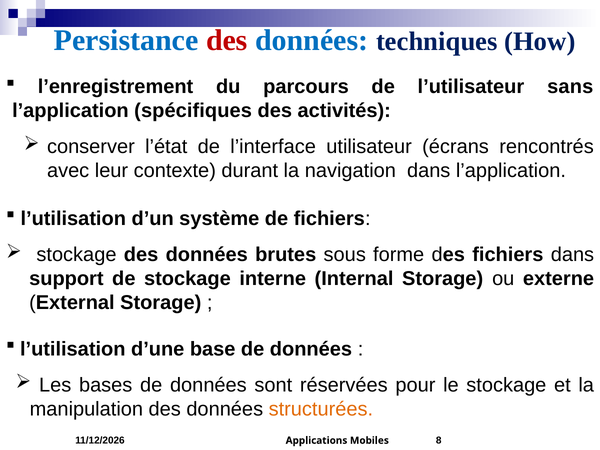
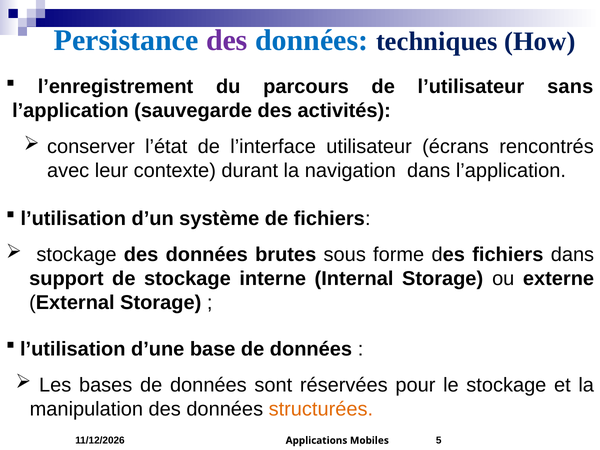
des colour: red -> purple (227, 40)
spécifiques: spécifiques -> sauvegarde (193, 111)
8: 8 -> 5 (439, 440)
